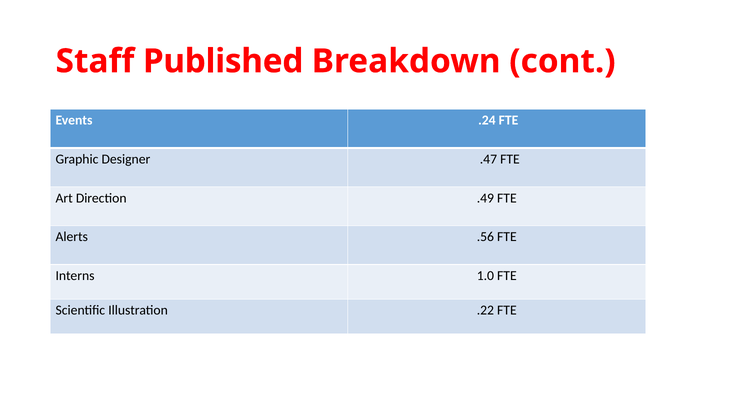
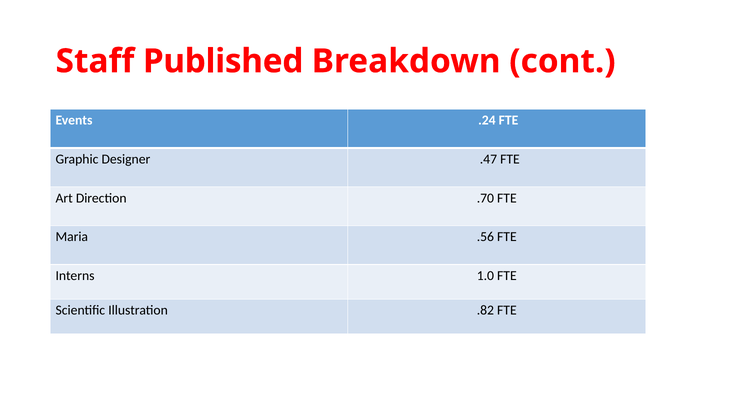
.49: .49 -> .70 (485, 198)
Alerts: Alerts -> Maria (72, 237)
.22: .22 -> .82 (485, 310)
